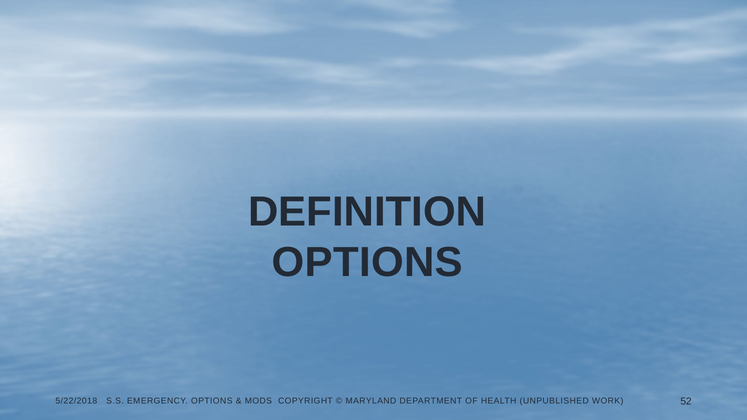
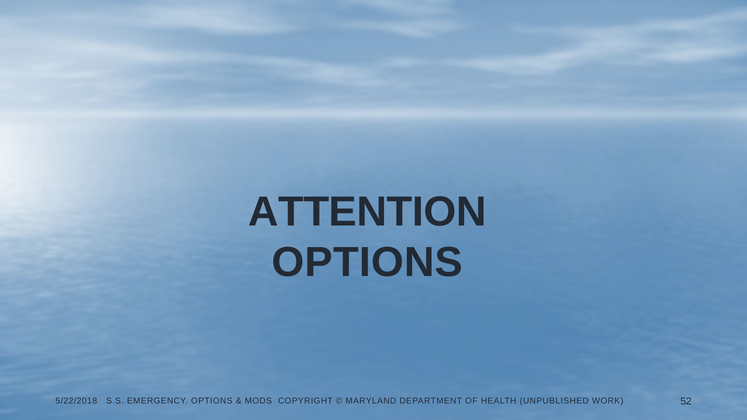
DEFINITION: DEFINITION -> ATTENTION (367, 212)
